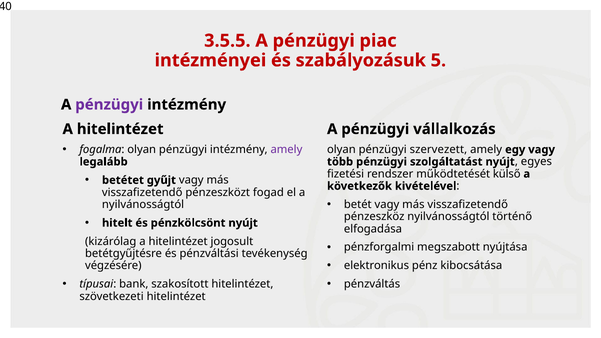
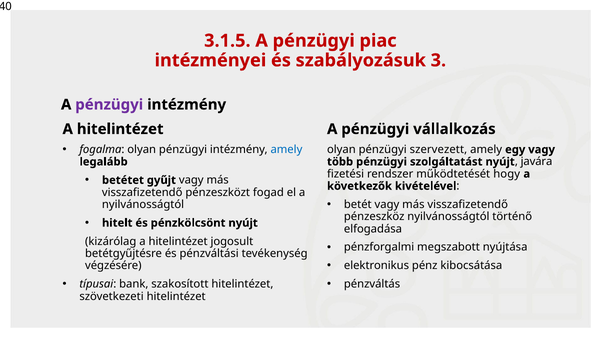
3.5.5: 3.5.5 -> 3.1.5 (227, 41)
5: 5 -> 3 (438, 60)
amely colour: purple -> blue (286, 150)
egyes: egyes -> javára (536, 162)
külső: külső -> hogy (507, 174)
